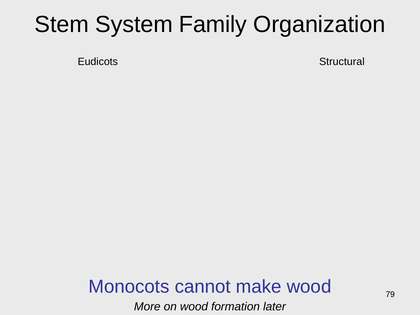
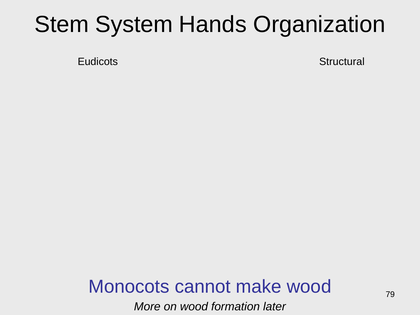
Family: Family -> Hands (213, 24)
